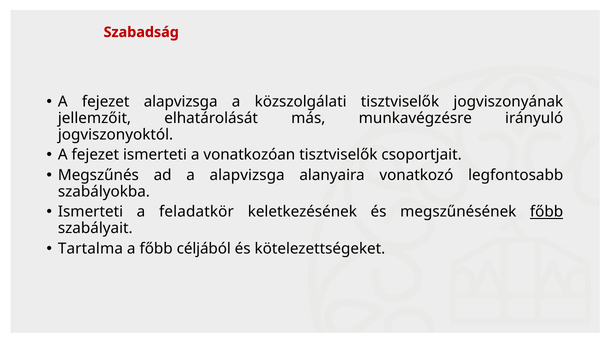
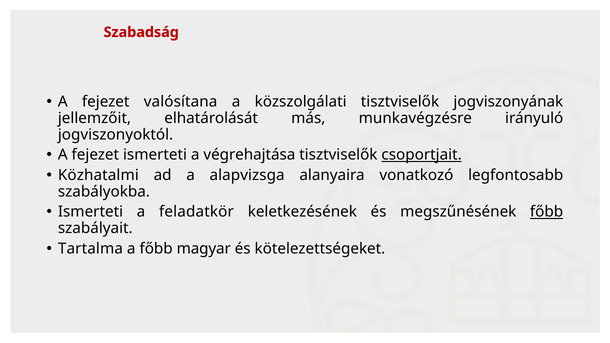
fejezet alapvizsga: alapvizsga -> valósítana (181, 102)
vonatkozóan: vonatkozóan -> végrehajtása (249, 155)
csoportjait underline: none -> present (422, 155)
Megszűnés: Megszűnés -> Közhatalmi (98, 175)
céljából: céljából -> magyar (204, 249)
